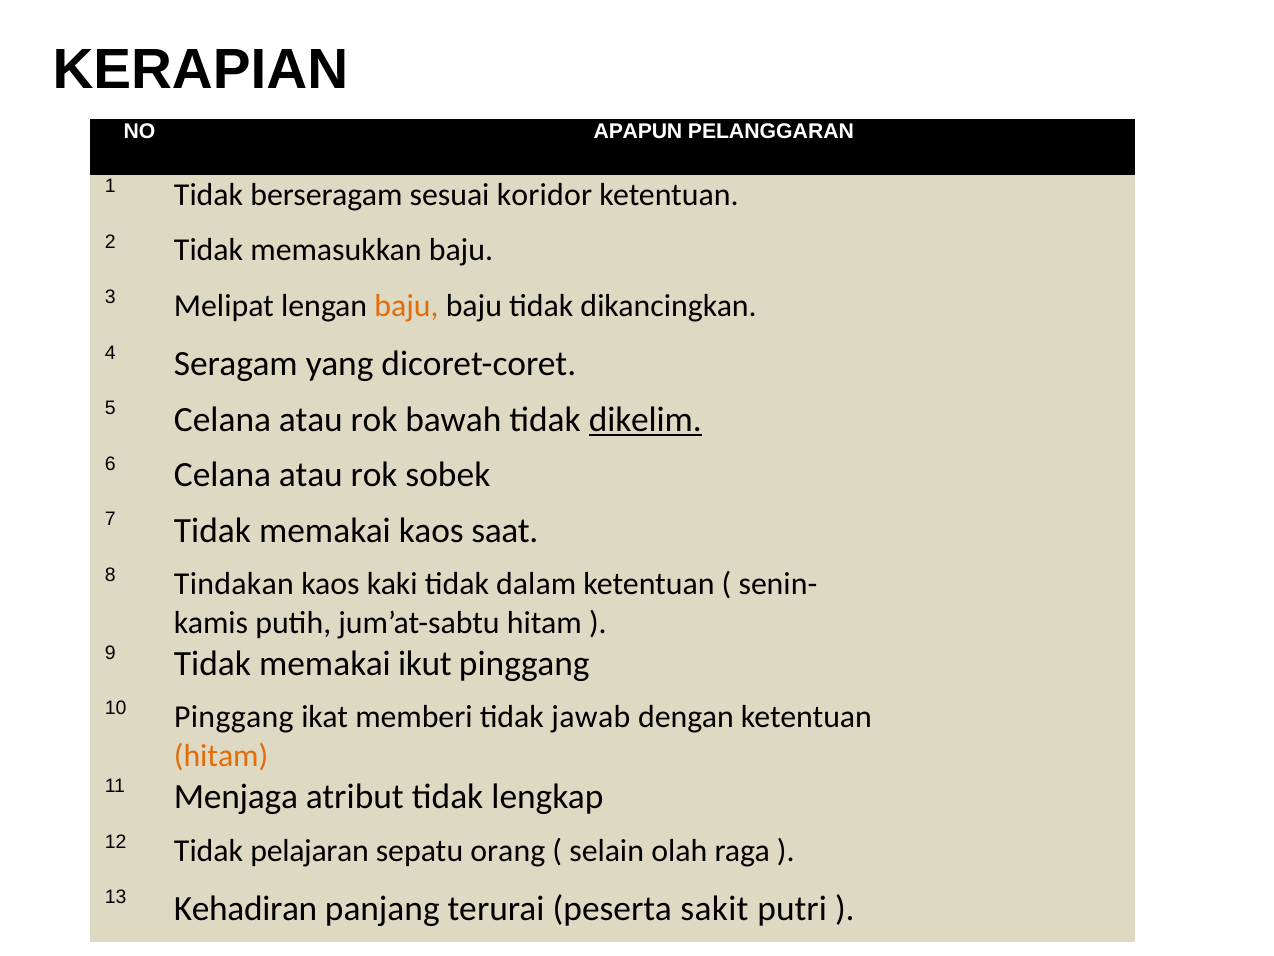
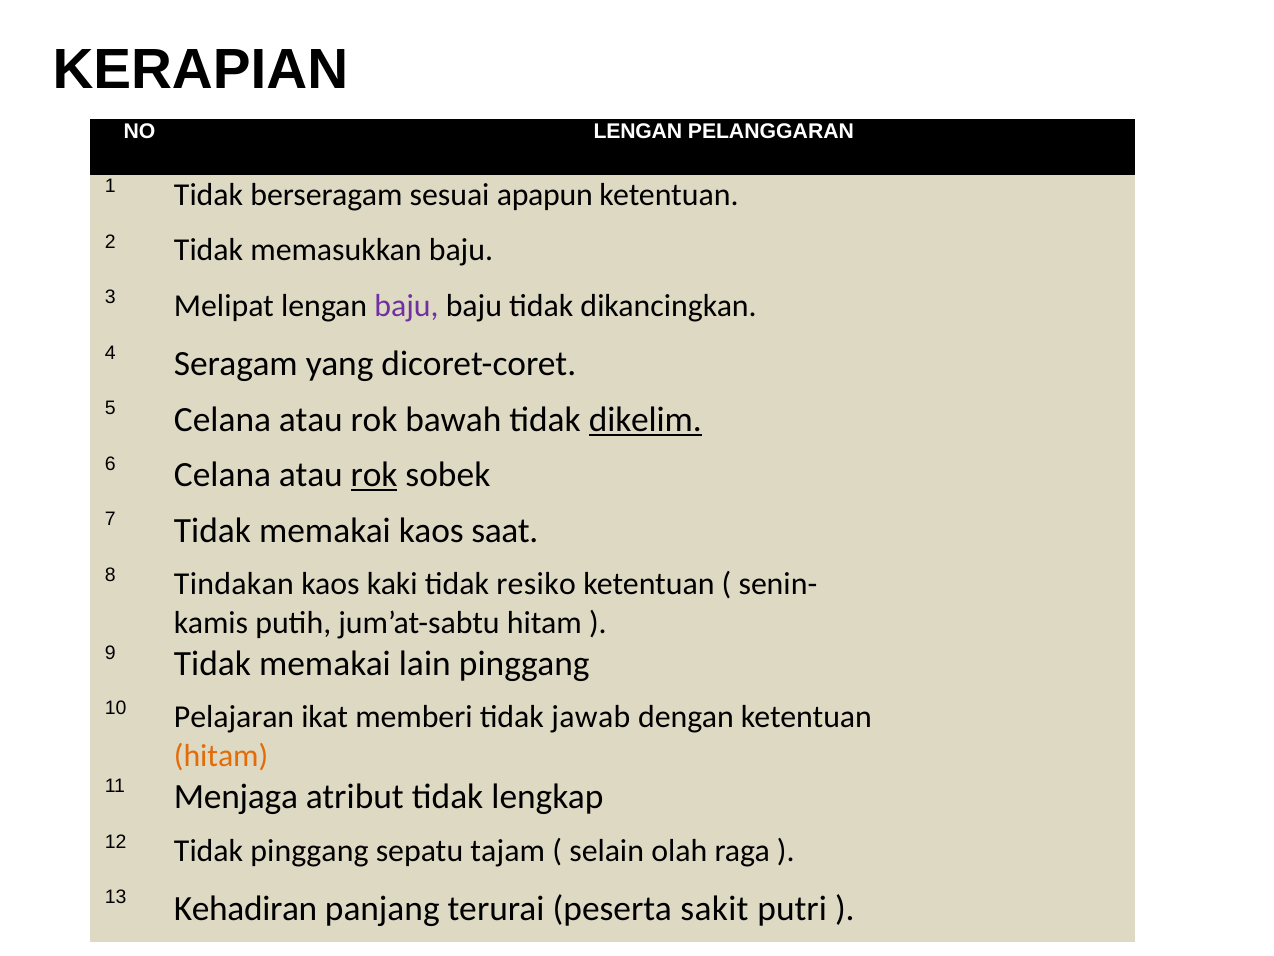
NO APAPUN: APAPUN -> LENGAN (638, 132)
koridor: koridor -> apapun (545, 195)
baju colour: orange -> purple (407, 306)
rok underline: none -> present (374, 475)
dalam: dalam -> resiko (536, 583)
ikut: ikut -> lain (425, 663)
10 Pinggang: Pinggang -> Pelajaran (234, 717)
Tidak pelajaran: pelajaran -> pinggang (309, 850)
orang: orang -> tajam (508, 850)
